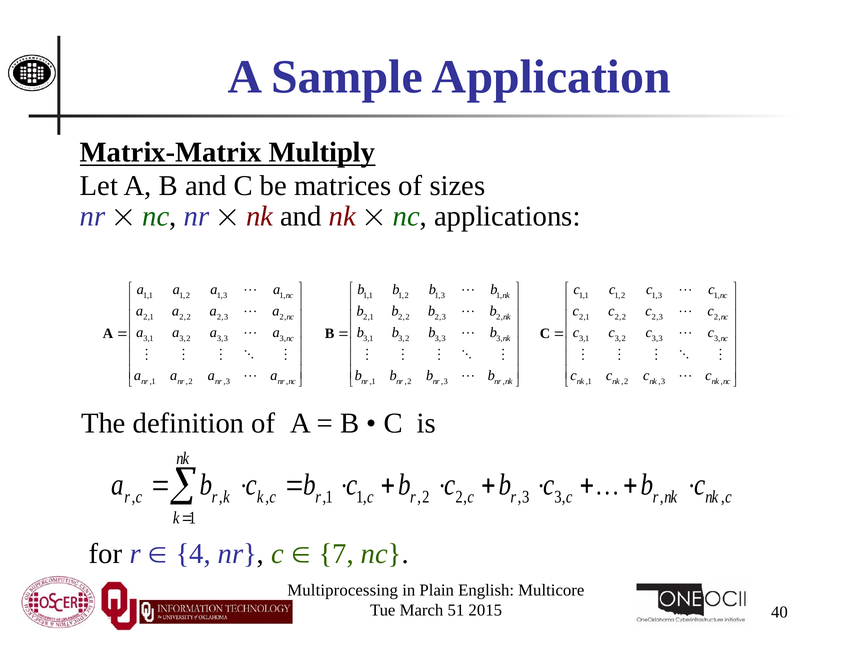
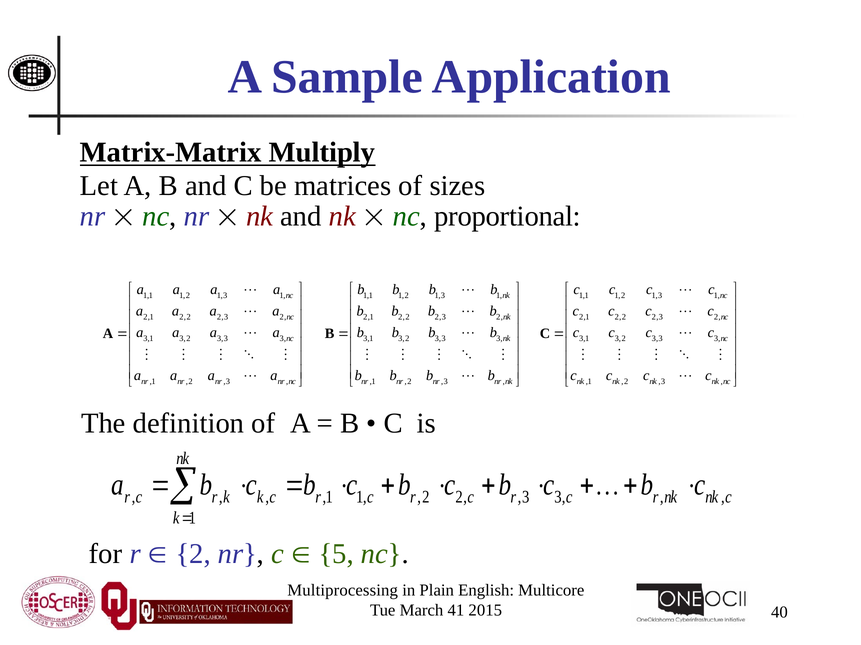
applications: applications -> proportional (507, 217)
4: 4 -> 2 (193, 554)
7: 7 -> 5 (336, 554)
51: 51 -> 41 (456, 611)
